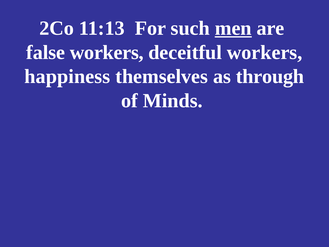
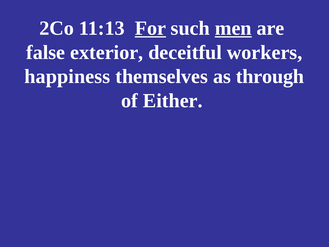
For underline: none -> present (150, 28)
false workers: workers -> exterior (107, 52)
Minds: Minds -> Either (173, 101)
